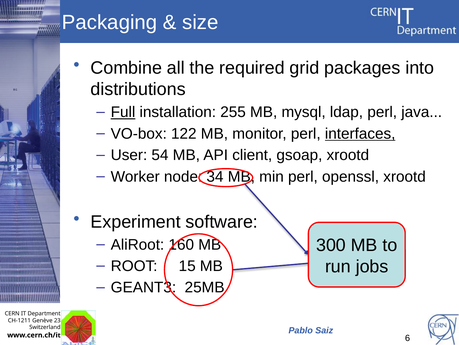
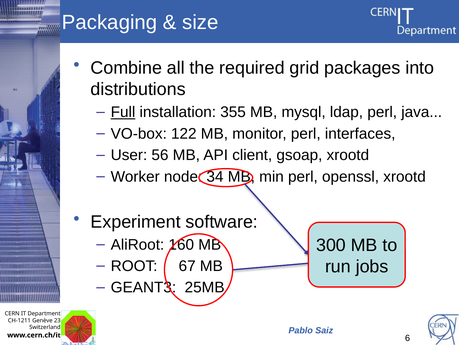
255: 255 -> 355 (233, 112)
interfaces underline: present -> none (360, 133)
54: 54 -> 56 (160, 155)
15: 15 -> 67 (187, 266)
